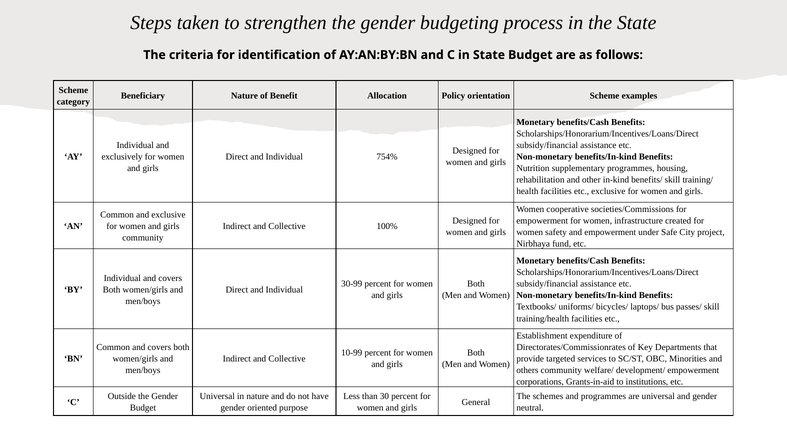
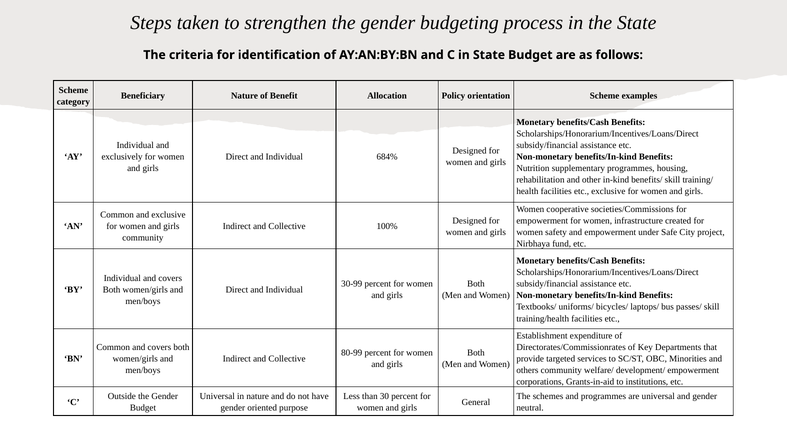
754%: 754% -> 684% (387, 157)
10-99: 10-99 -> 80-99 (352, 353)
